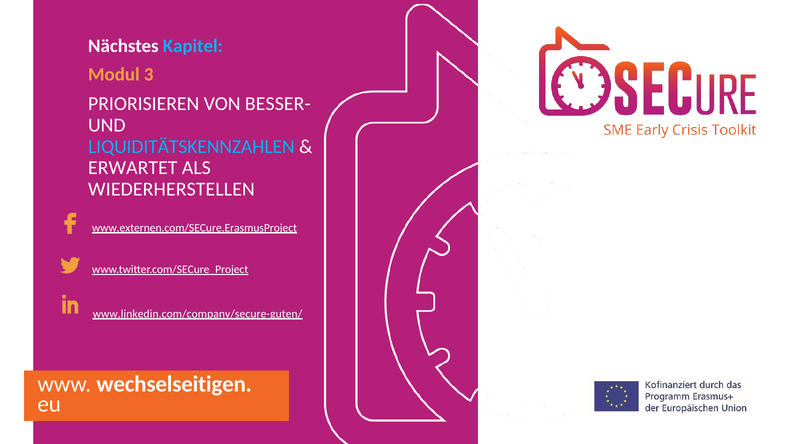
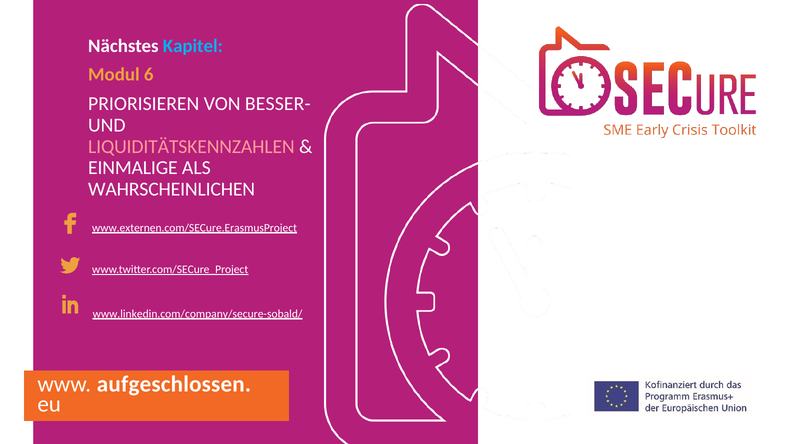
3: 3 -> 6 (149, 75)
LIQUIDITÄTSKENNZAHLEN colour: light blue -> pink (191, 146)
ERWARTET: ERWARTET -> EINMALIGE (133, 168)
WIEDERHERSTELLEN: WIEDERHERSTELLEN -> WAHRSCHEINLICHEN (172, 189)
www.linkedin.com/company/secure-guten/: www.linkedin.com/company/secure-guten/ -> www.linkedin.com/company/secure-sobald/ (198, 314)
wechselseitigen: wechselseitigen -> aufgeschlossen (174, 384)
